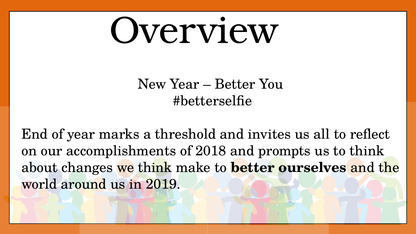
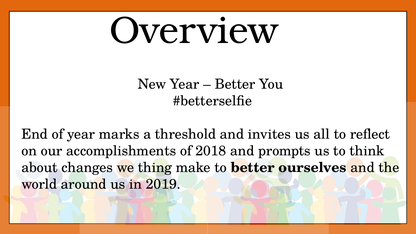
we think: think -> thing (155, 167)
